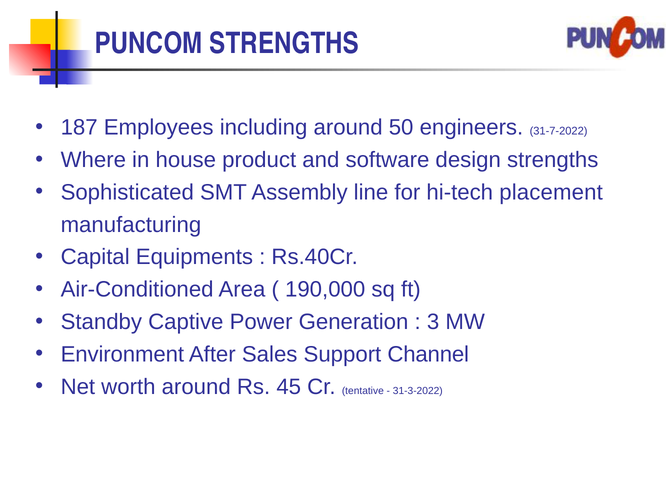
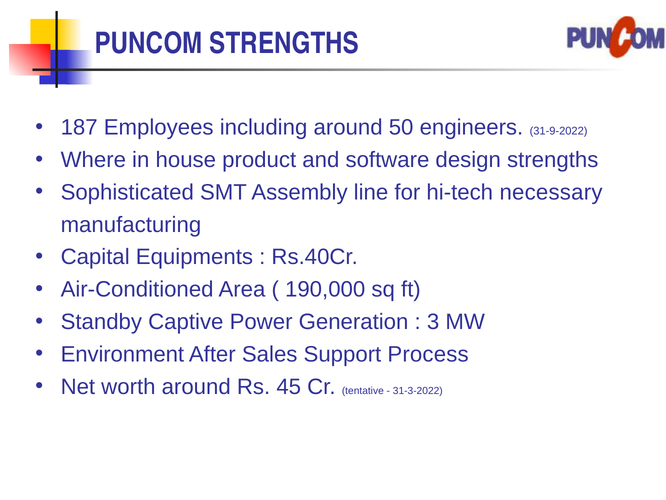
31-7-2022: 31-7-2022 -> 31-9-2022 (559, 131)
placement: placement -> necessary (551, 192)
Channel: Channel -> Process (428, 354)
